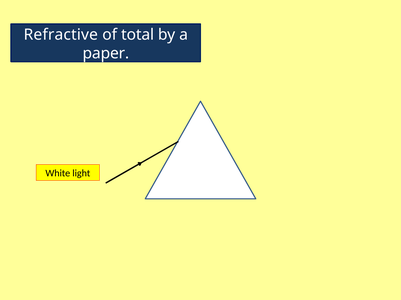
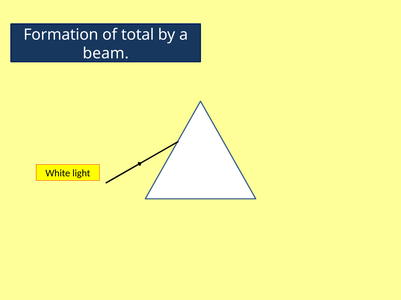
Refractive: Refractive -> Formation (61, 35)
paper: paper -> beam (106, 53)
